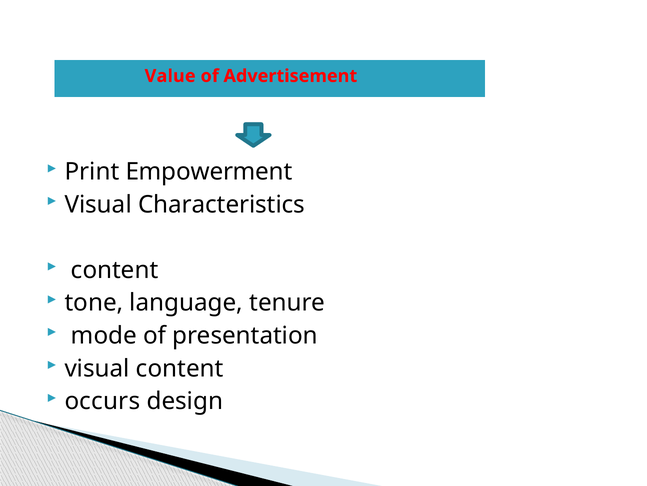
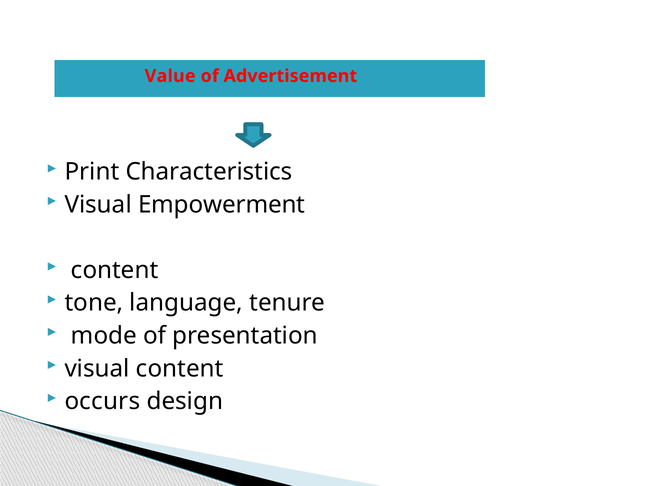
Empowerment: Empowerment -> Characteristics (209, 172)
Characteristics: Characteristics -> Empowerment (222, 204)
